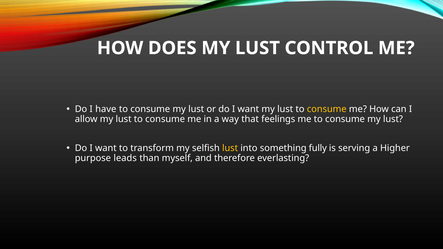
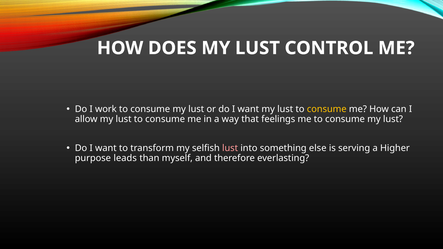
have: have -> work (106, 109)
lust colour: yellow -> pink (230, 148)
fully: fully -> else (318, 148)
